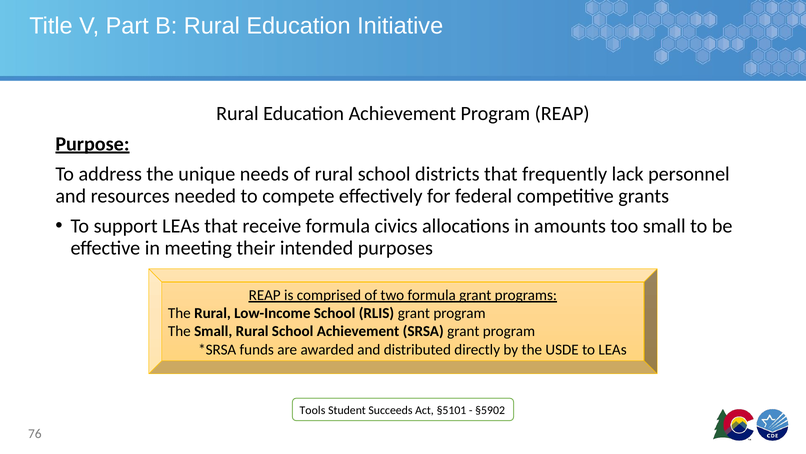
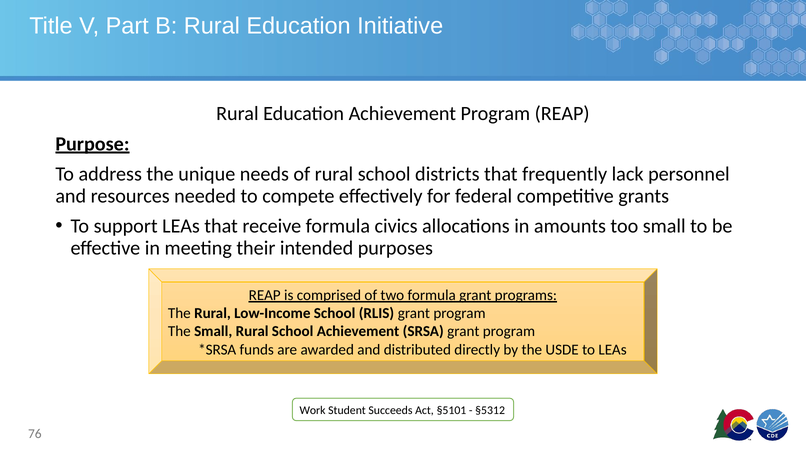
Tools: Tools -> Work (313, 410)
§5902: §5902 -> §5312 (490, 410)
